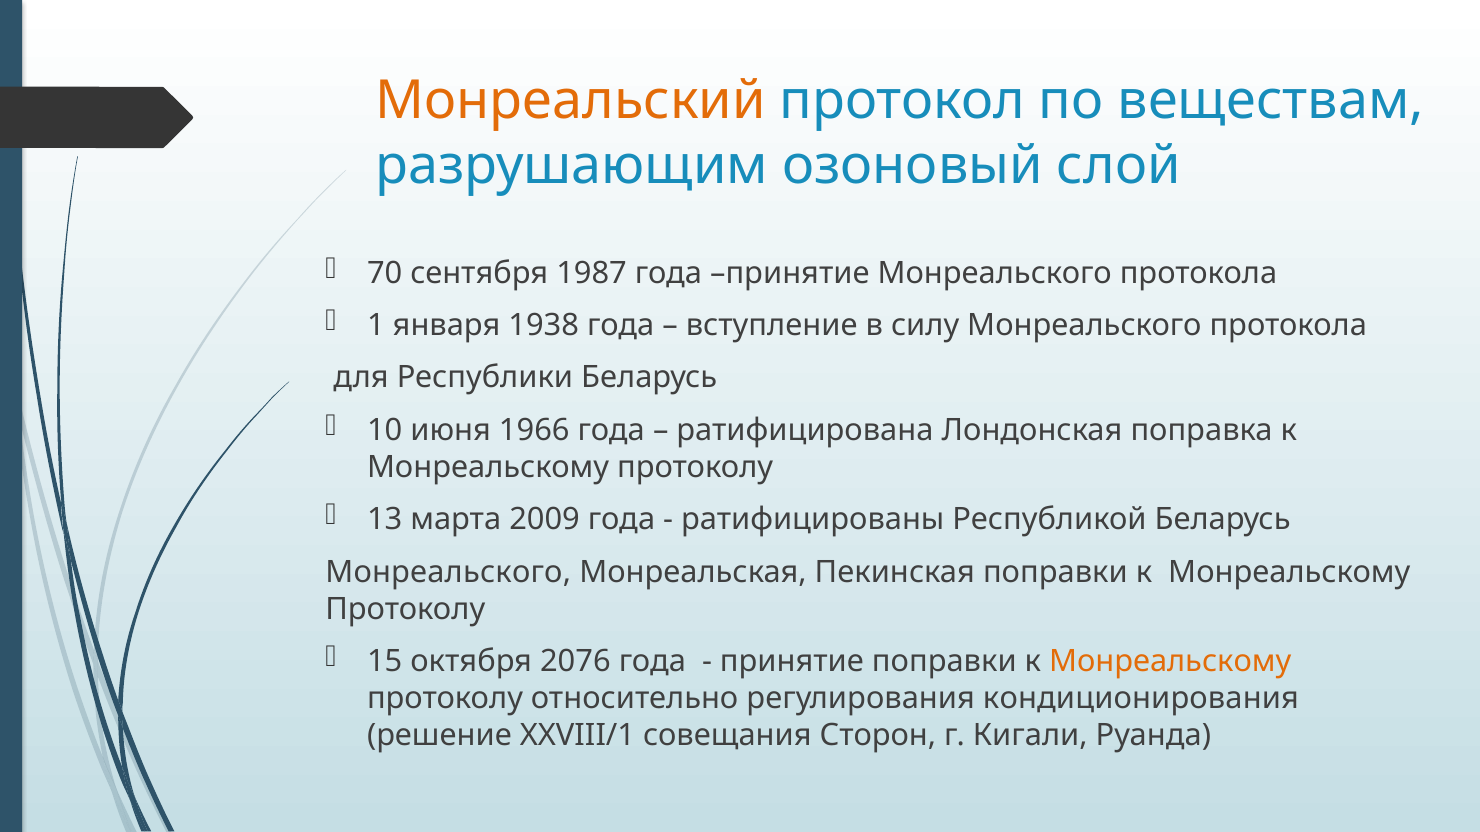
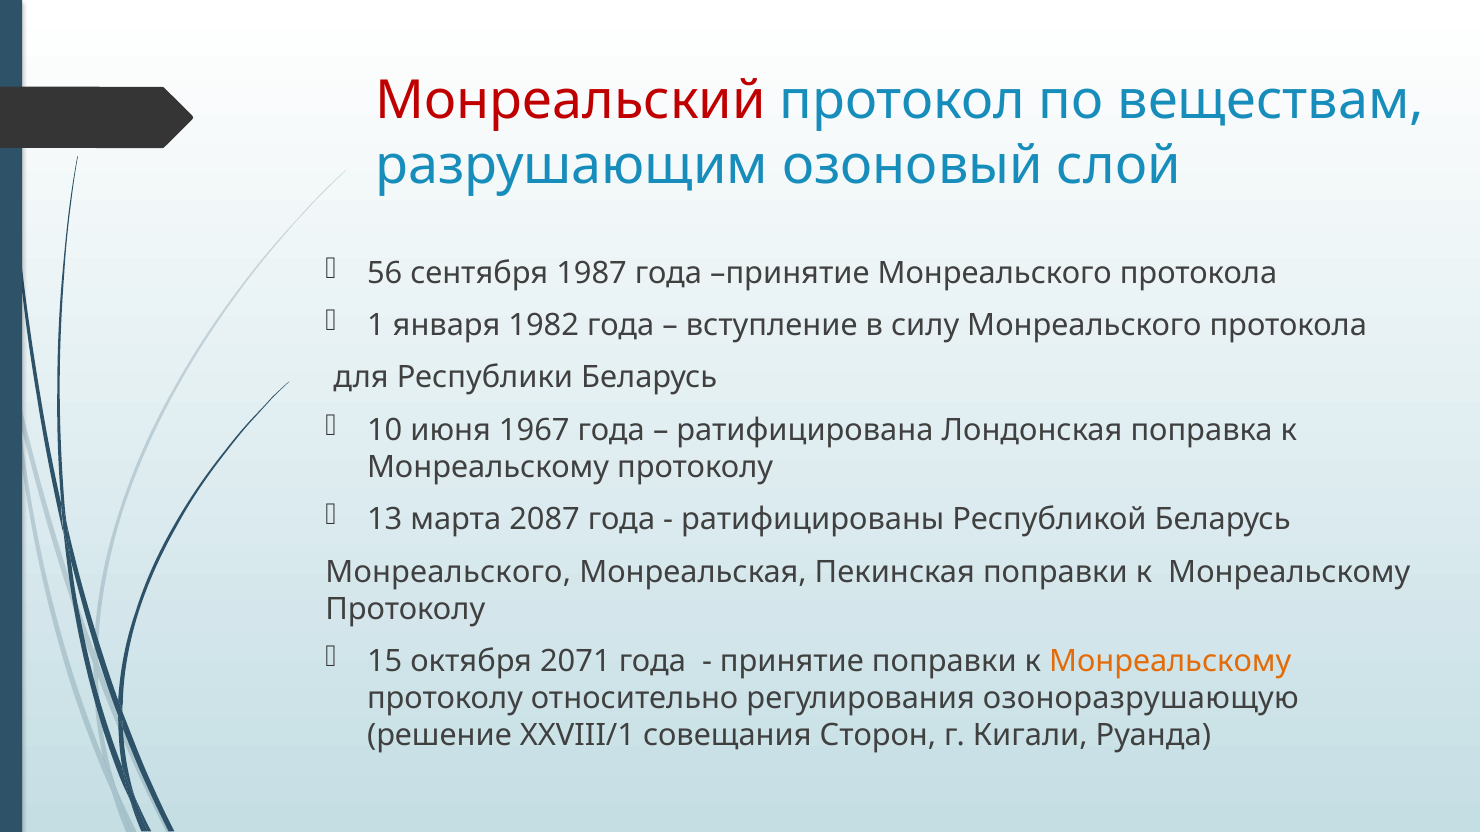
Монреальский colour: orange -> red (571, 101)
70: 70 -> 56 (385, 273)
1938: 1938 -> 1982 (544, 326)
1966: 1966 -> 1967 (534, 430)
2009: 2009 -> 2087 (545, 520)
2076: 2076 -> 2071 (575, 662)
кондиционирования: кондиционирования -> озоноразрушающую (1141, 699)
